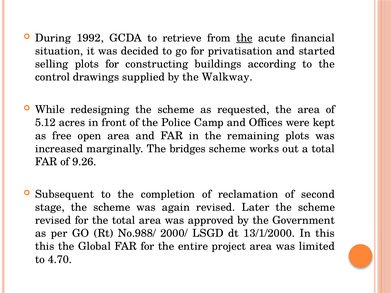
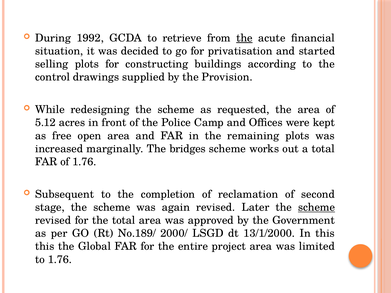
Walkway: Walkway -> Provision (227, 77)
of 9.26: 9.26 -> 1.76 (84, 162)
scheme underline: none -> present (317, 208)
No.988/: No.988/ -> No.189/ (137, 234)
to 4.70: 4.70 -> 1.76 (60, 260)
